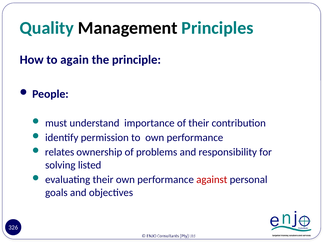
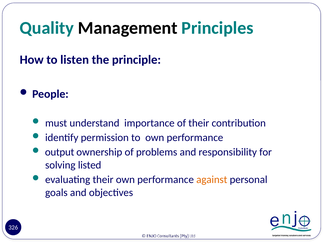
again: again -> listen (75, 60)
relates: relates -> output (60, 152)
against colour: red -> orange (212, 180)
